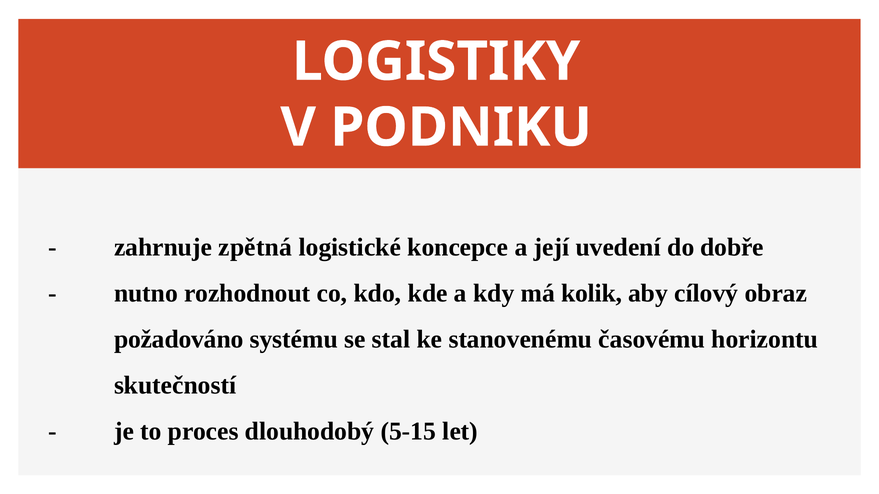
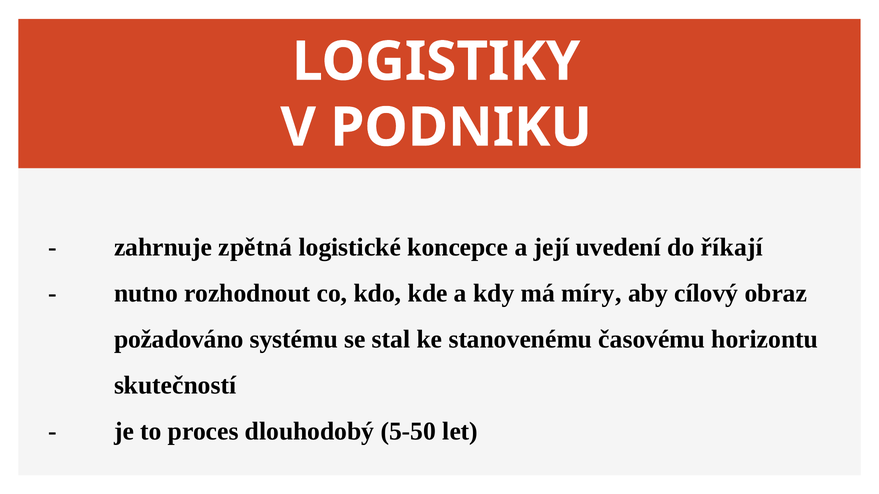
dobře: dobře -> říkají (732, 247)
kolik: kolik -> míry (591, 294)
5-15: 5-15 -> 5-50 (408, 432)
